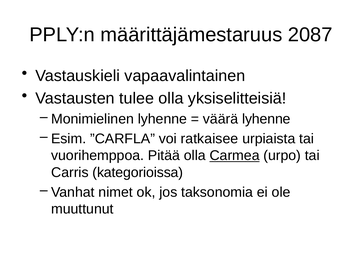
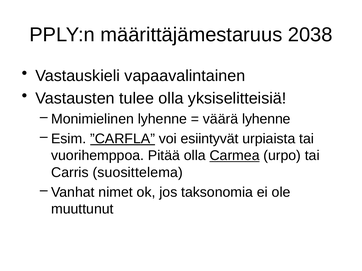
2087: 2087 -> 2038 (310, 35)
”CARFLA underline: none -> present (123, 139)
ratkaisee: ratkaisee -> esiintyvät (210, 139)
kategorioissa: kategorioissa -> suosittelema (138, 173)
